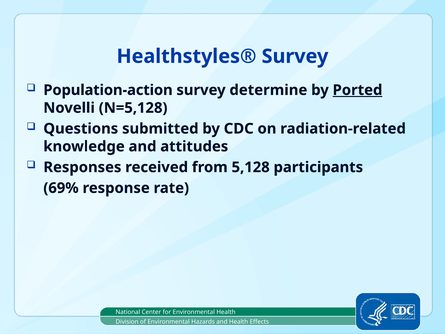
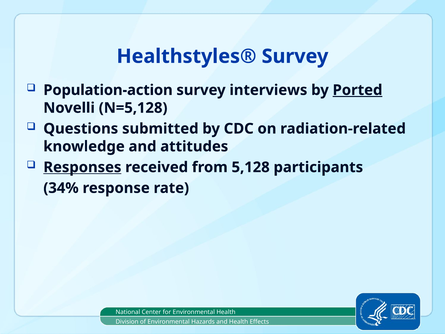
determine: determine -> interviews (268, 90)
Responses underline: none -> present (82, 167)
69%: 69% -> 34% (61, 188)
